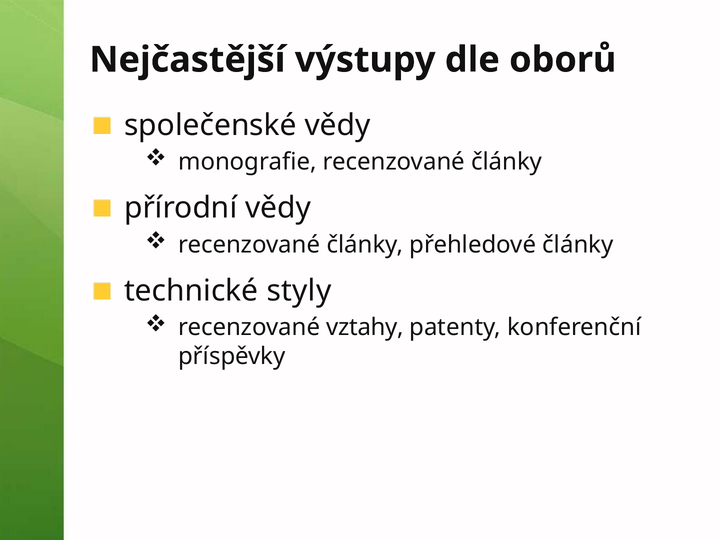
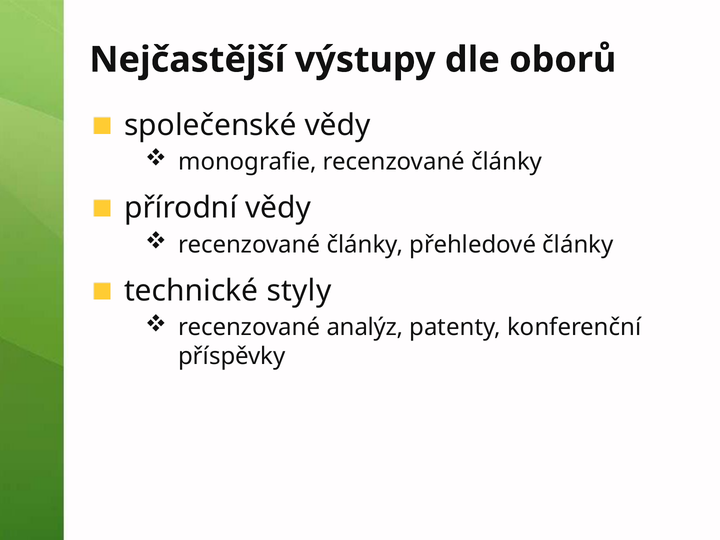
vztahy: vztahy -> analýz (365, 328)
